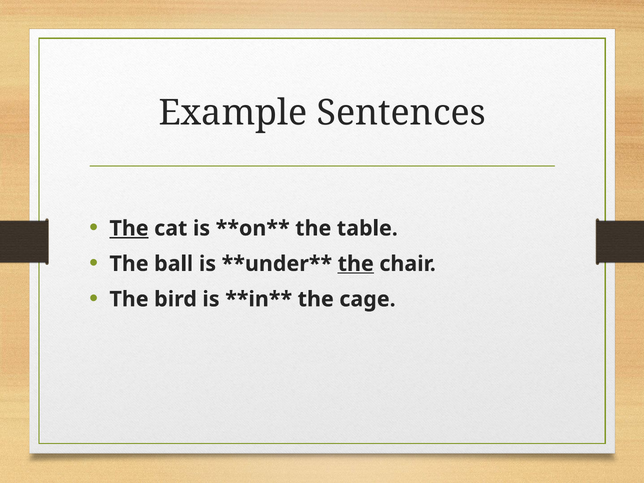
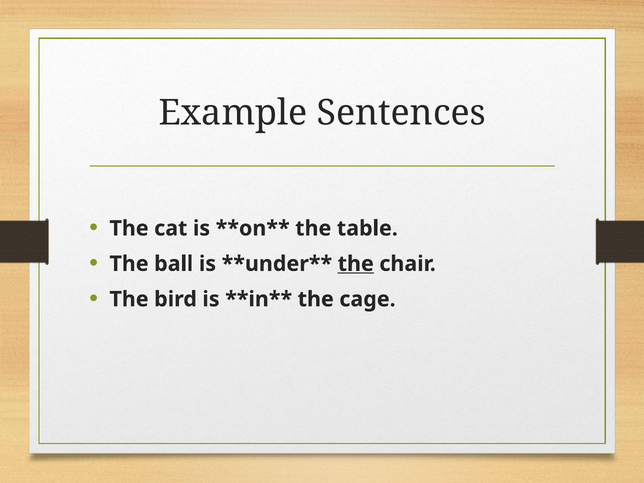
The underline: present -> none (129, 228)
